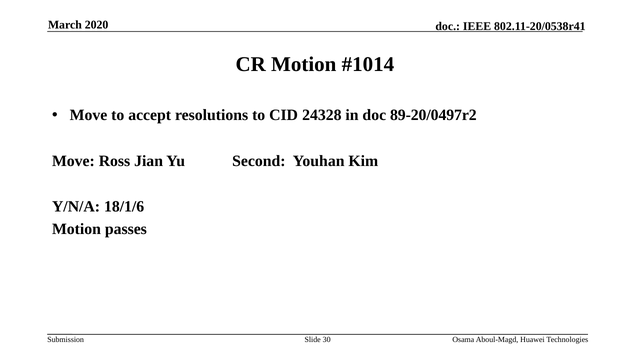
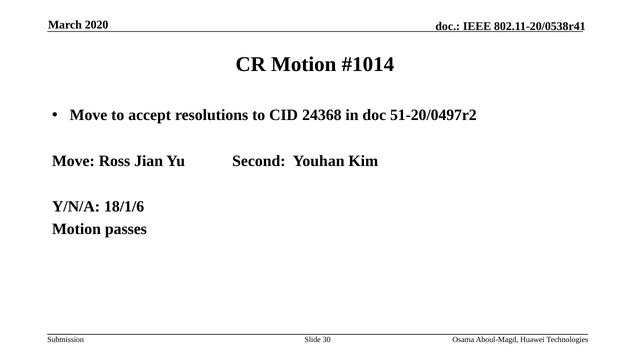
24328: 24328 -> 24368 (322, 115)
89-20/0497r2: 89-20/0497r2 -> 51-20/0497r2 (433, 115)
